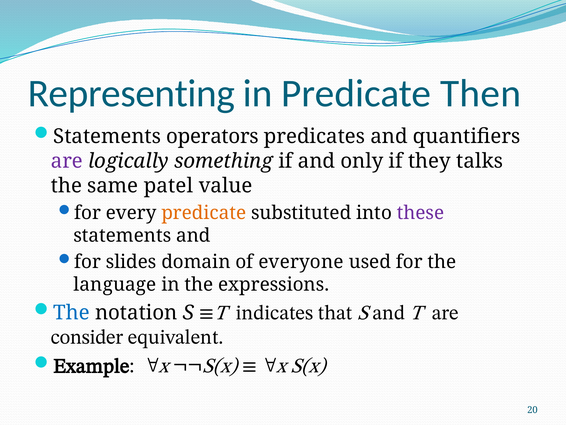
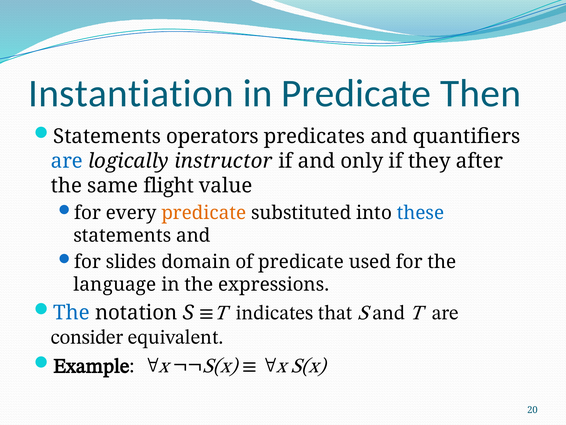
Representing: Representing -> Instantiation (131, 93)
are colour: purple -> blue (67, 161)
something: something -> instructor (223, 161)
talks: talks -> after (480, 161)
patel: patel -> flight (169, 185)
these colour: purple -> blue (420, 213)
of everyone: everyone -> predicate (301, 262)
